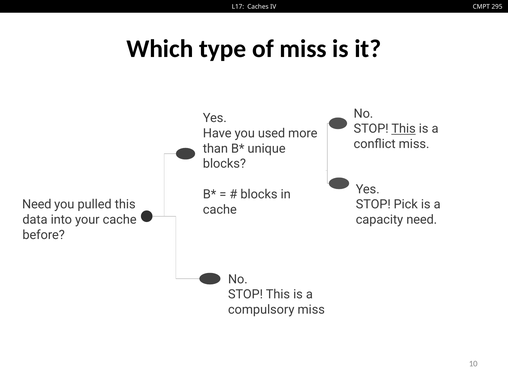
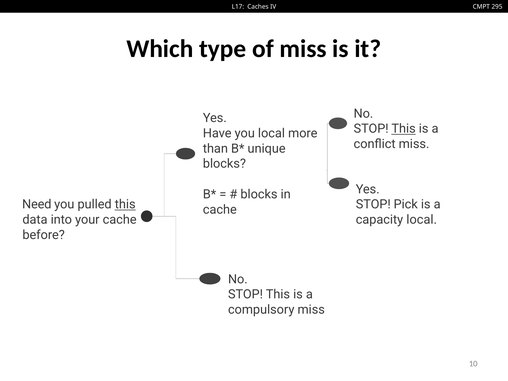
you used: used -> local (271, 133)
this underline: none -> present (125, 204)
capacity need: need -> local (422, 220)
